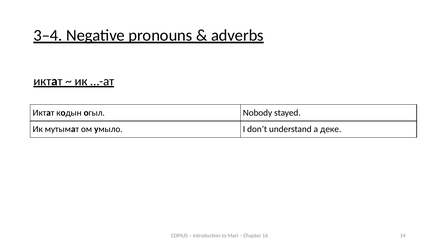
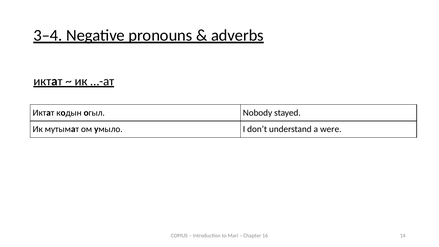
деке: деке -> were (331, 129)
